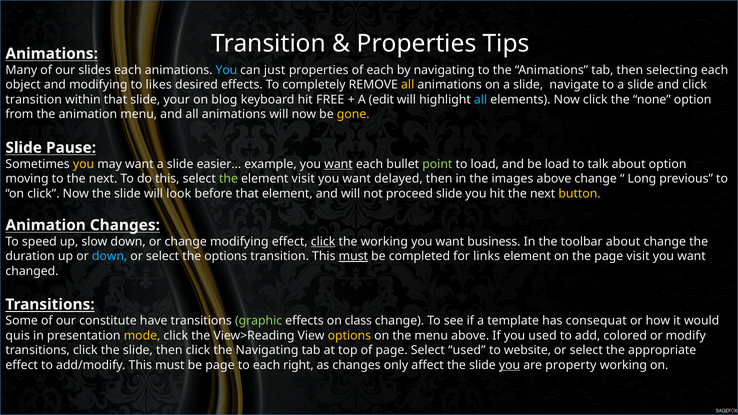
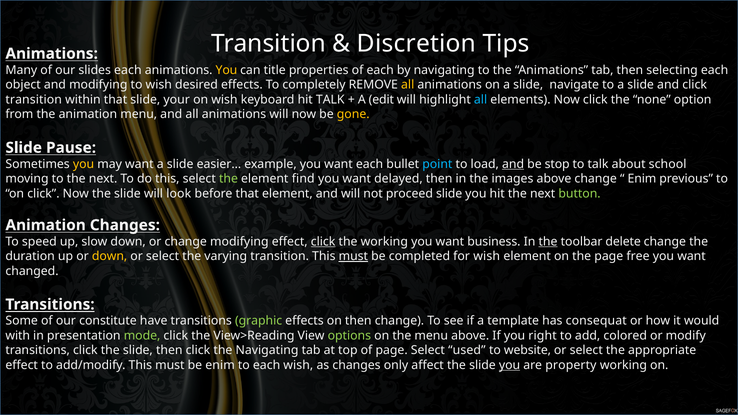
Properties: Properties -> Discretion (416, 44)
You colour: light blue -> yellow (226, 70)
just: just -> title (275, 70)
to likes: likes -> wish (159, 85)
on blog: blog -> wish (224, 100)
hit FREE: FREE -> TALK (330, 100)
want underline: present -> none (338, 164)
point colour: light green -> light blue (437, 164)
and underline: none -> present (513, 164)
be load: load -> stop (557, 164)
about option: option -> school (668, 164)
element visit: visit -> find (303, 179)
Long: Long -> Enim (642, 179)
button colour: yellow -> light green (580, 194)
the underline: none -> present (548, 242)
toolbar about: about -> delete (623, 242)
down colour: light blue -> yellow (110, 256)
the options: options -> varying (226, 256)
for links: links -> wish (487, 256)
page visit: visit -> free (638, 256)
on class: class -> then (358, 321)
quis: quis -> with (18, 336)
mode colour: yellow -> light green (142, 336)
options colour: yellow -> light green (349, 336)
you used: used -> right (543, 336)
be page: page -> enim (220, 365)
each right: right -> wish (298, 365)
